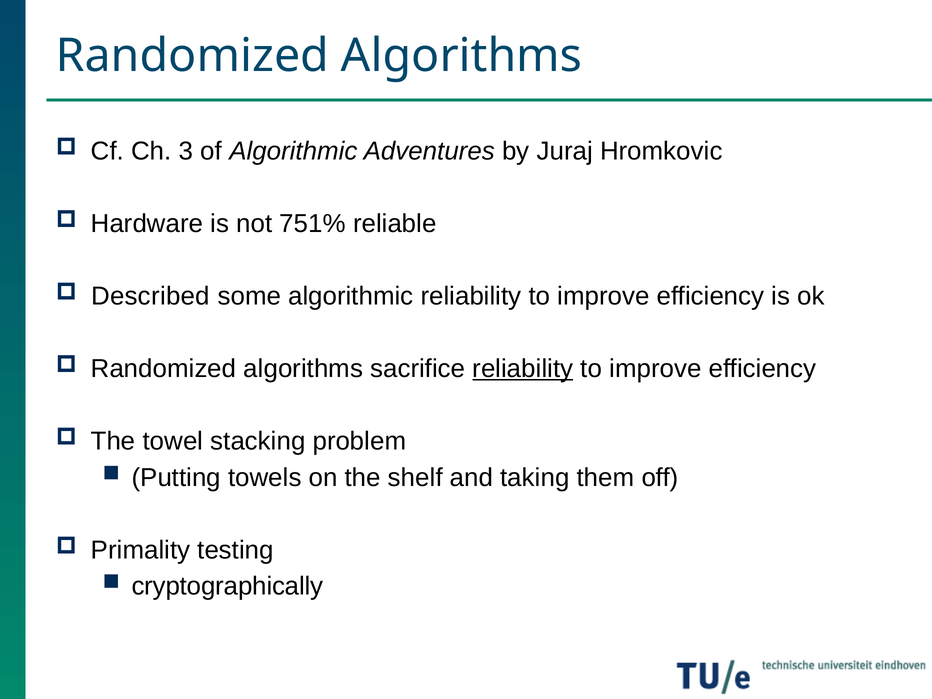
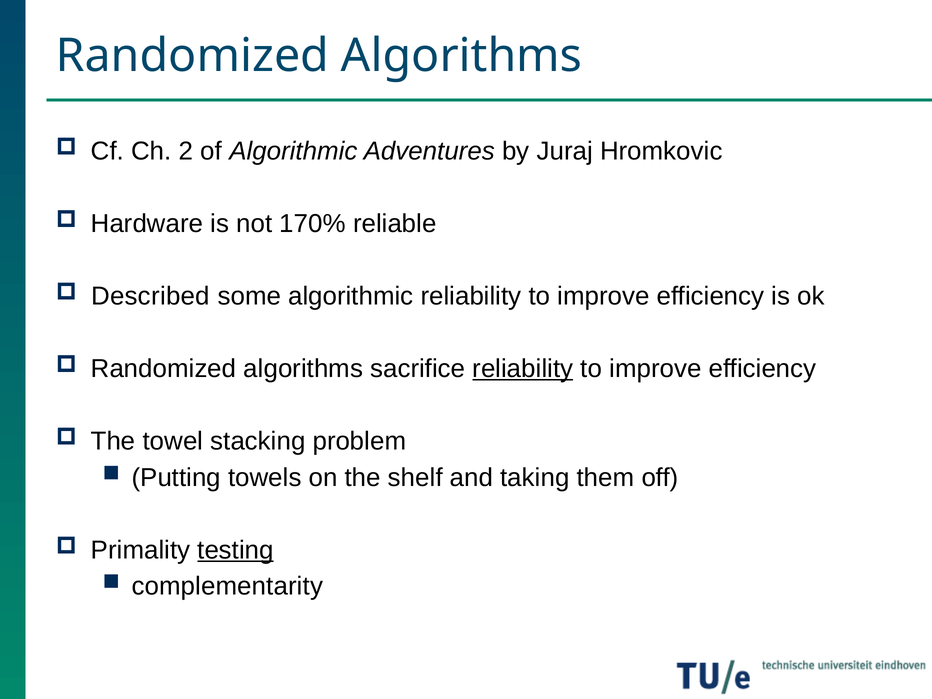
3: 3 -> 2 (186, 151)
751%: 751% -> 170% (313, 224)
testing underline: none -> present (236, 550)
cryptographically: cryptographically -> complementarity (227, 586)
